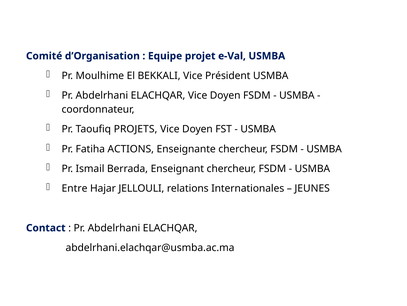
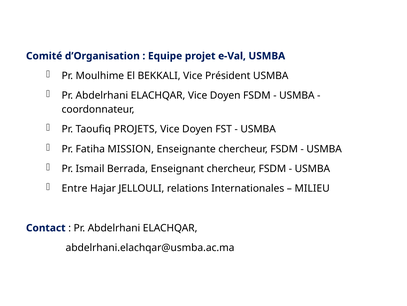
ACTIONS: ACTIONS -> MISSION (131, 149)
JEUNES: JEUNES -> MILIEU (312, 188)
